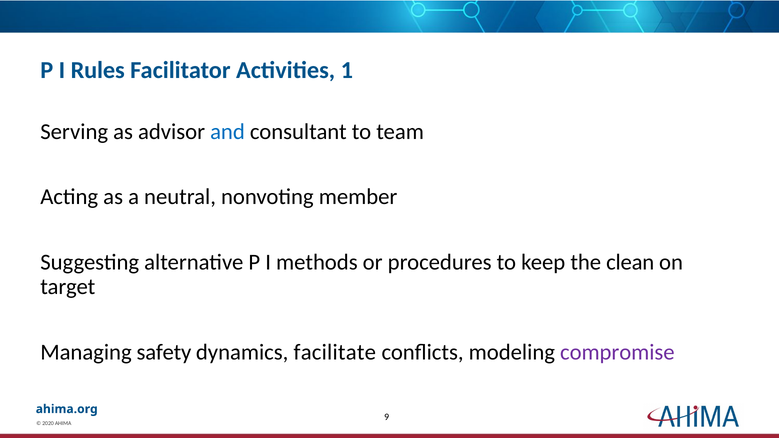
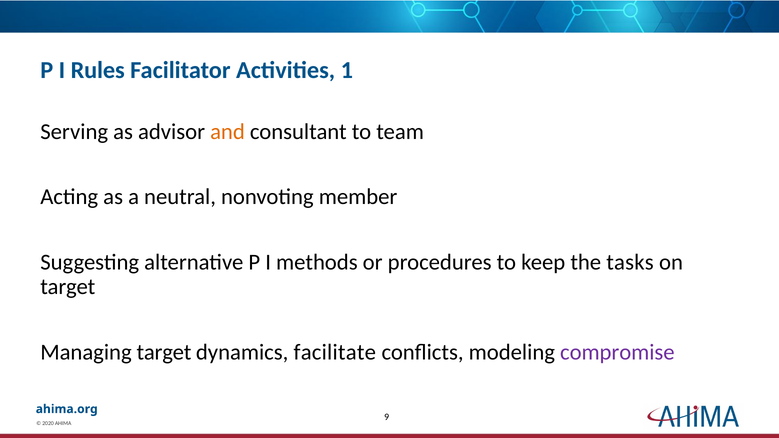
and colour: blue -> orange (227, 132)
clean: clean -> tasks (630, 262)
Managing safety: safety -> target (164, 352)
